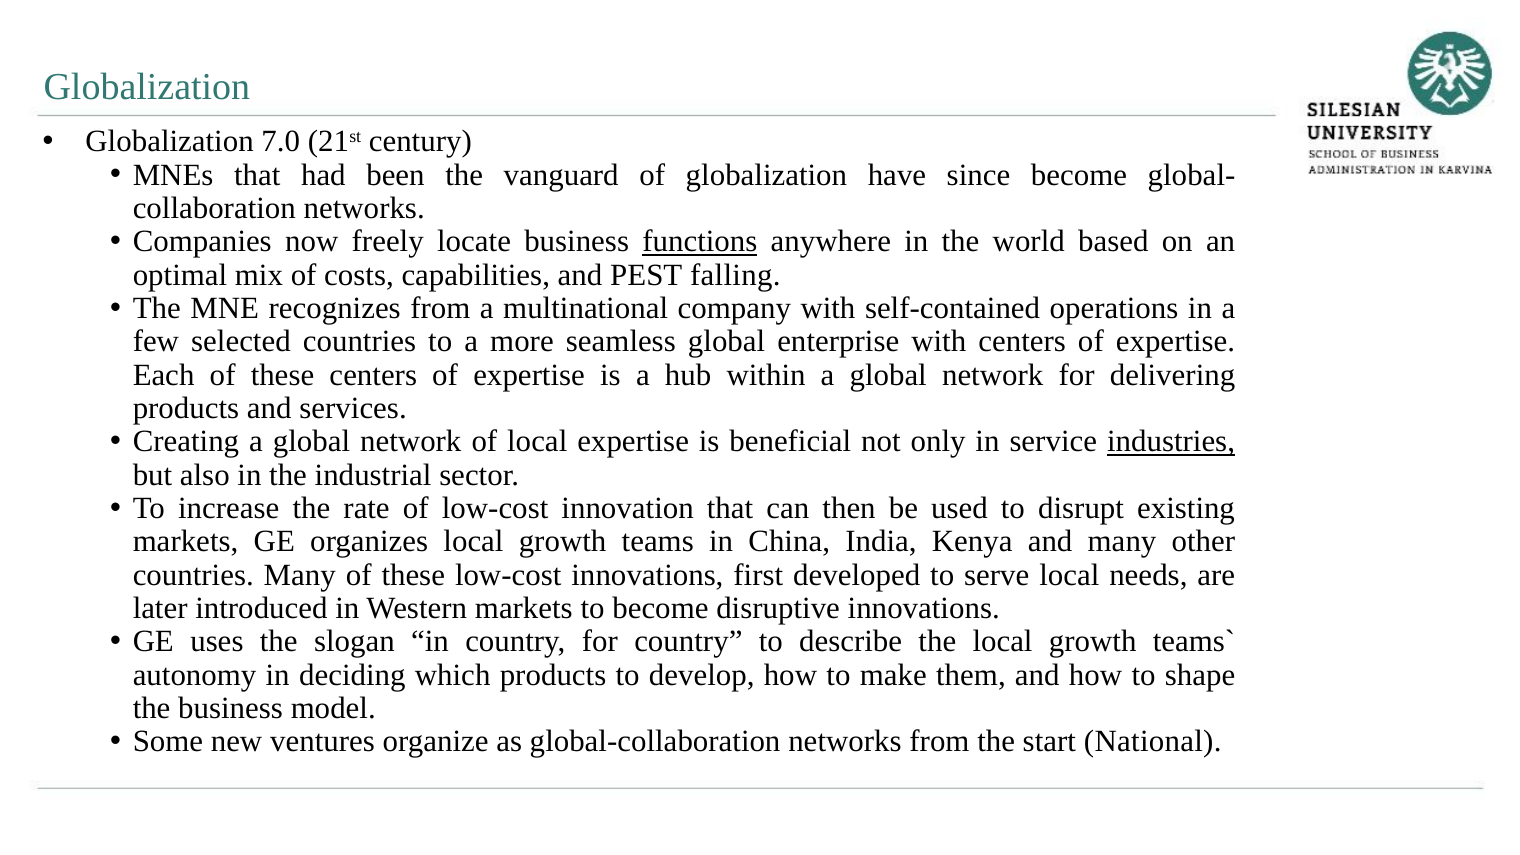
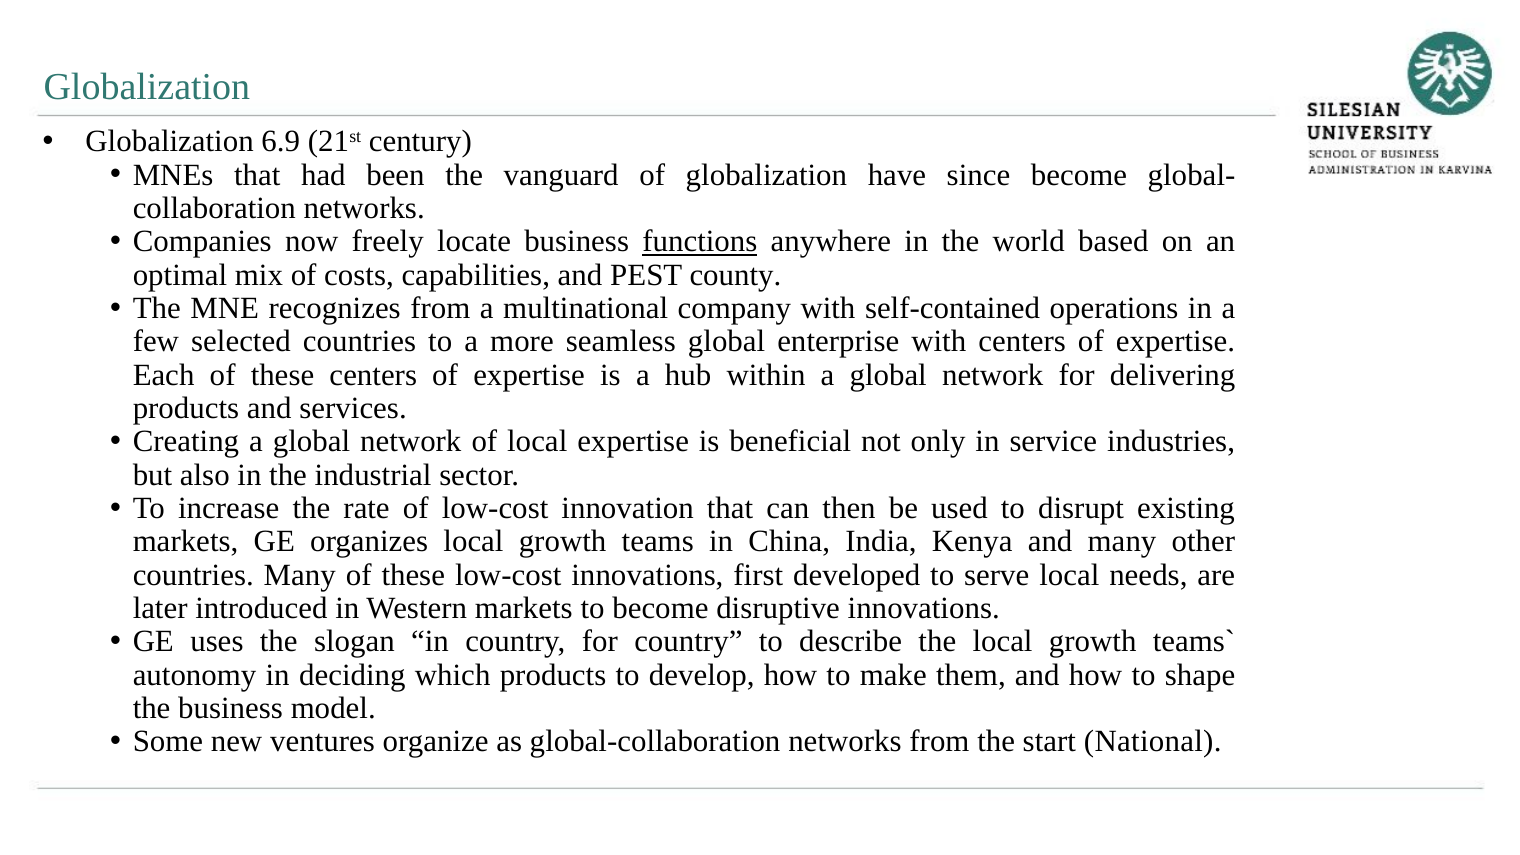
7.0: 7.0 -> 6.9 (281, 141)
falling: falling -> county (735, 275)
industries underline: present -> none (1171, 442)
